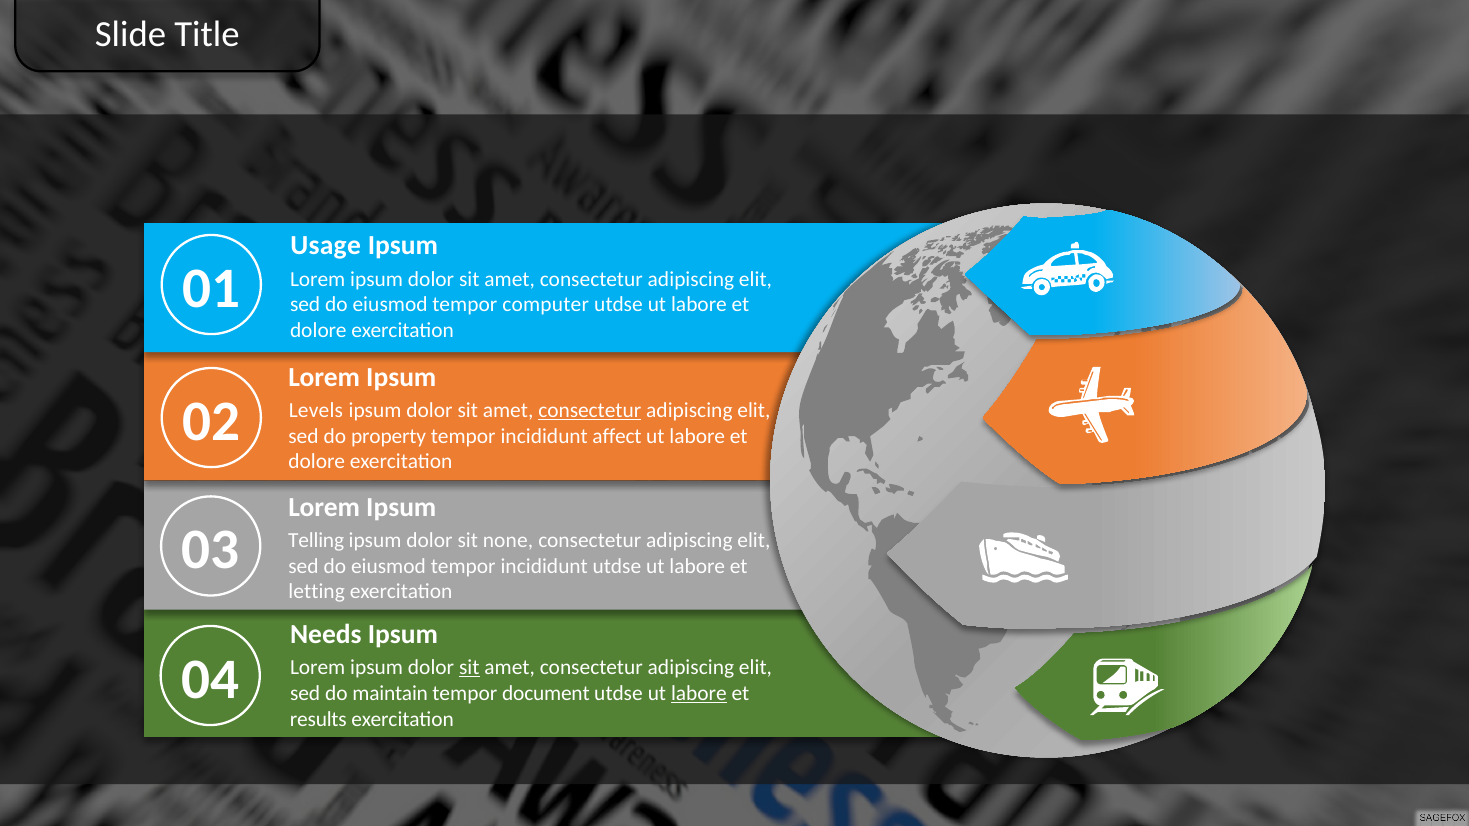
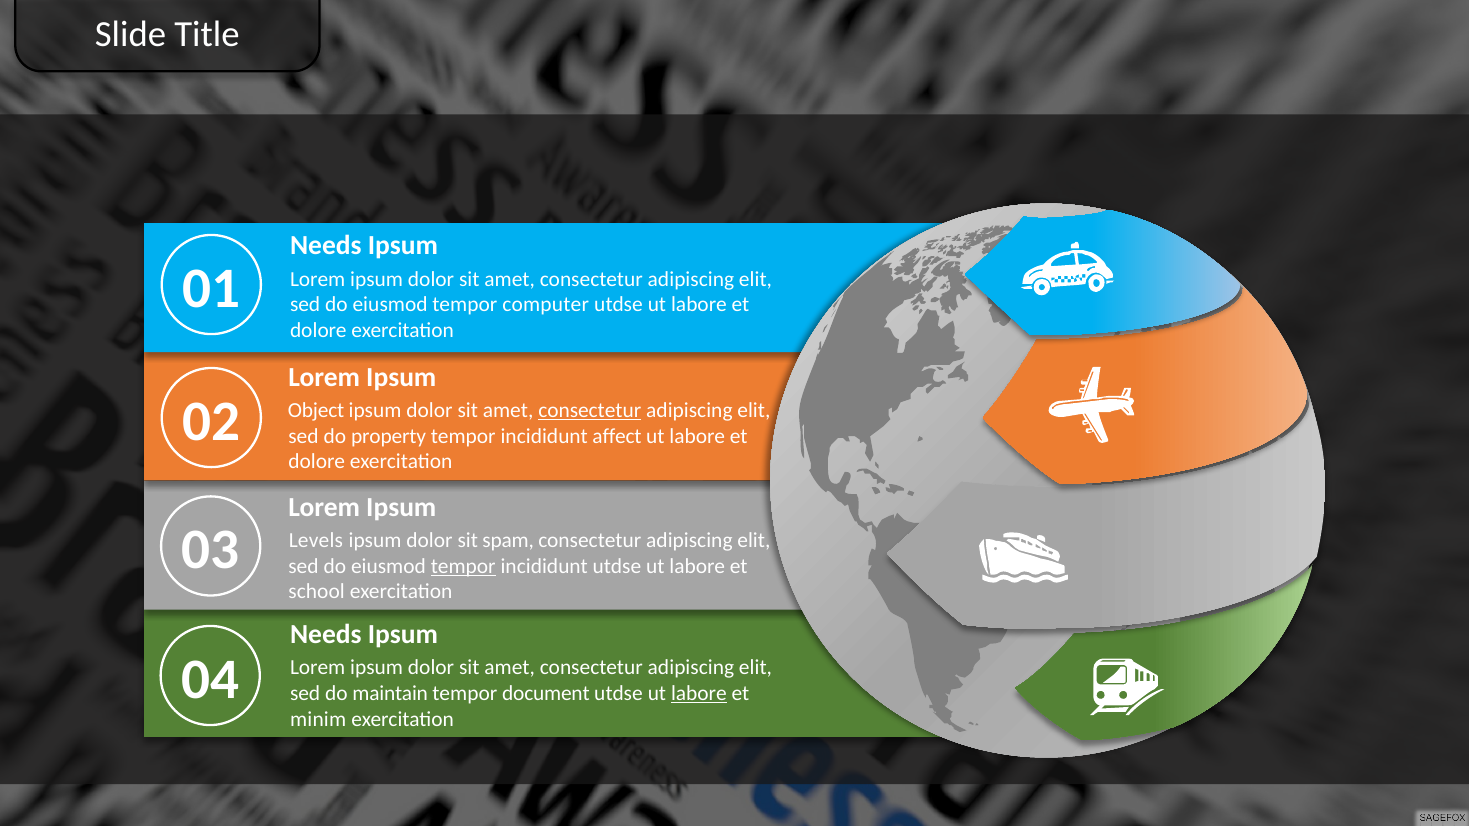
Usage: Usage -> Needs (326, 246)
Levels: Levels -> Object (316, 410)
Telling: Telling -> Levels (316, 540)
none: none -> spam (508, 540)
tempor underline: none -> present (463, 566)
letting: letting -> school (317, 592)
sit underline: present -> none (469, 668)
results: results -> minim (318, 719)
